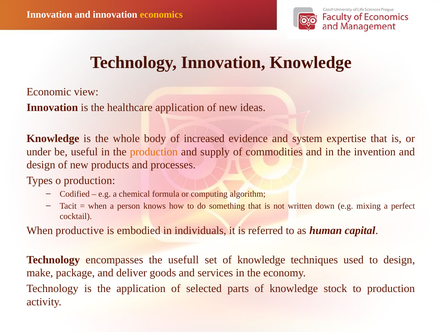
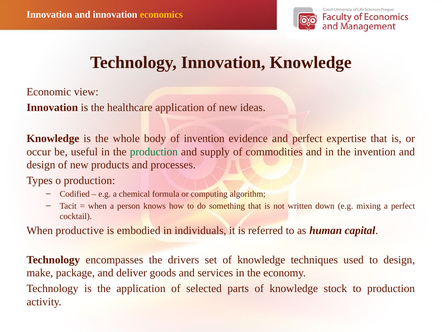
of increased: increased -> invention (204, 138)
and system: system -> perfect (307, 138)
under: under -> occur (39, 151)
production colour: orange -> green (154, 151)
usefull: usefull -> drivers (183, 259)
